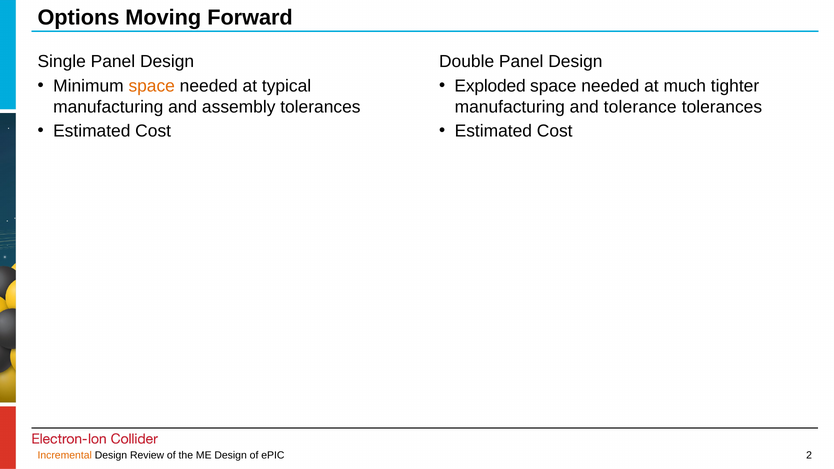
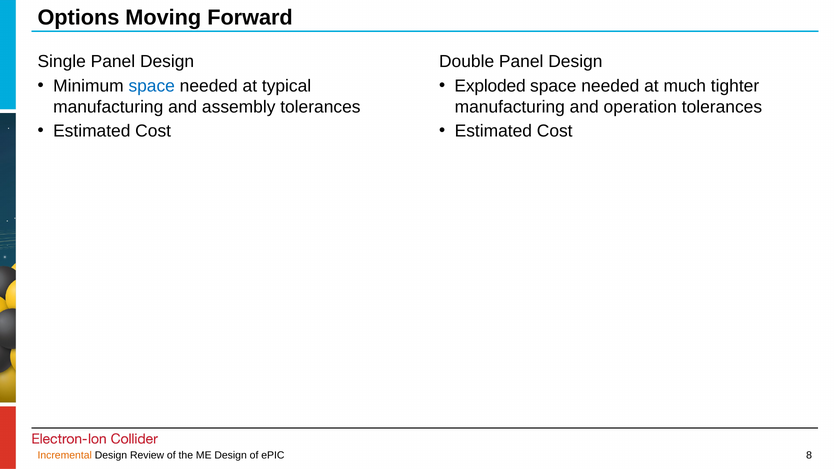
space colour: orange -> blue (152, 86)
tolerance: tolerance -> operation (640, 107)
2: 2 -> 8 (809, 456)
